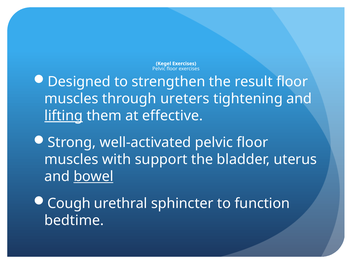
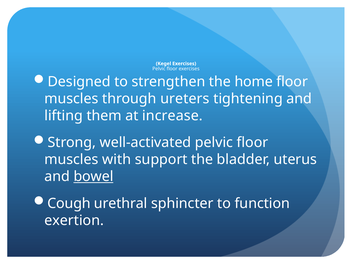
result: result -> home (254, 82)
lifting underline: present -> none (64, 116)
effective: effective -> increase (172, 116)
bedtime: bedtime -> exertion (74, 220)
